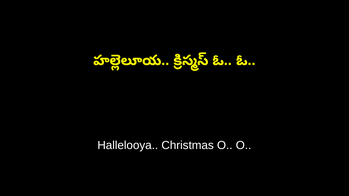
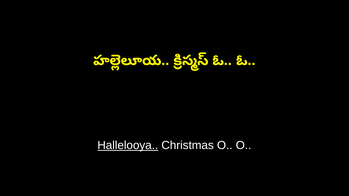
Hallelooya underline: none -> present (128, 146)
